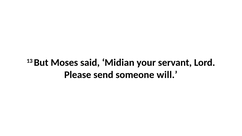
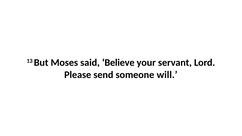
Midian: Midian -> Believe (118, 63)
